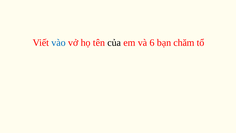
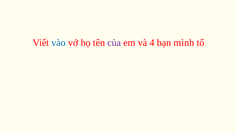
của colour: black -> purple (114, 43)
6: 6 -> 4 (152, 43)
chăm: chăm -> mình (184, 43)
